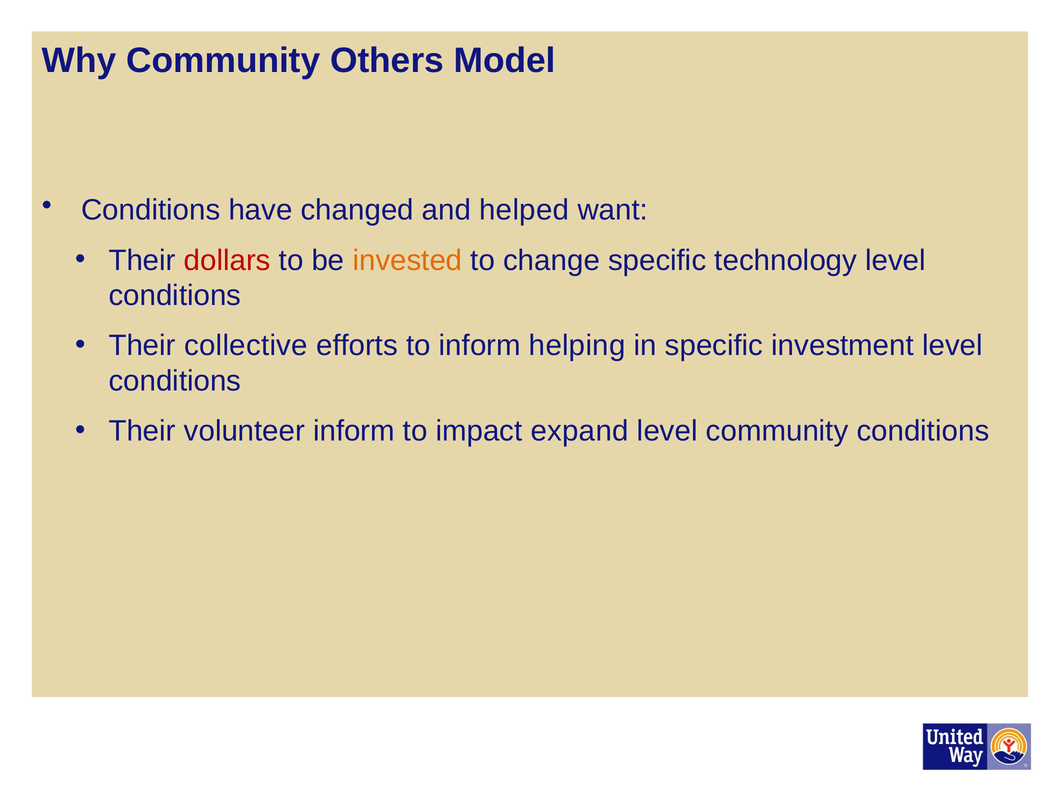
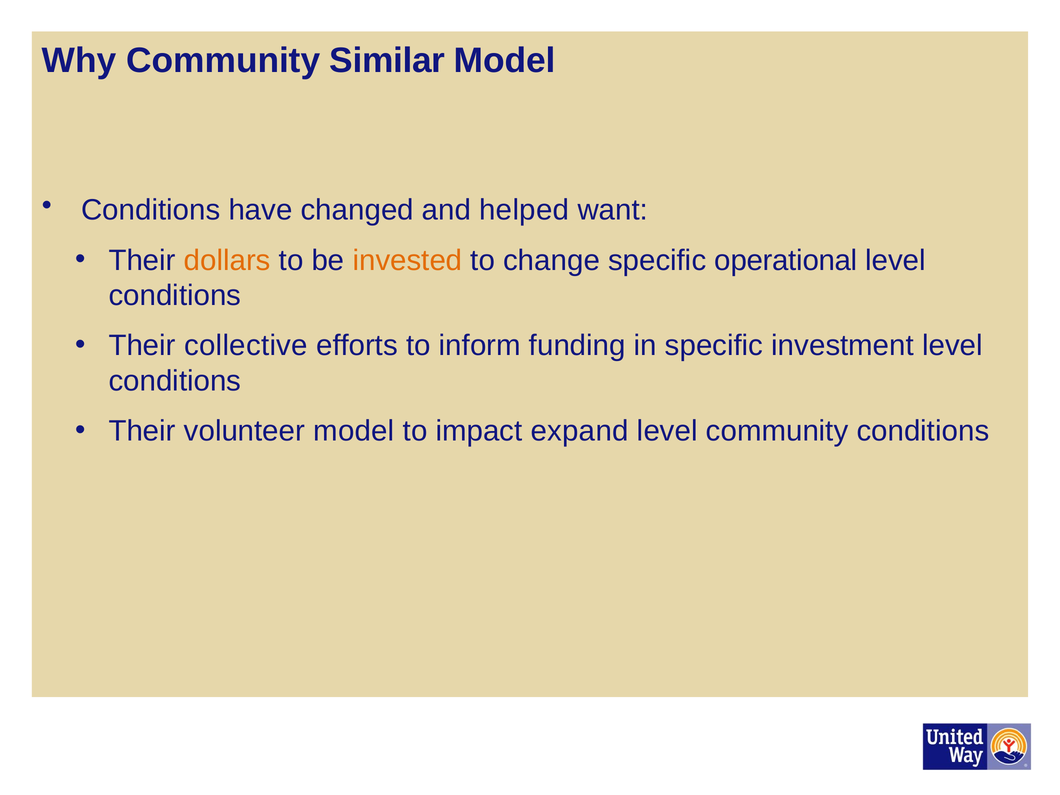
Others: Others -> Similar (387, 60)
dollars colour: red -> orange (227, 260)
technology: technology -> operational (786, 260)
helping: helping -> funding (577, 346)
volunteer inform: inform -> model (354, 431)
